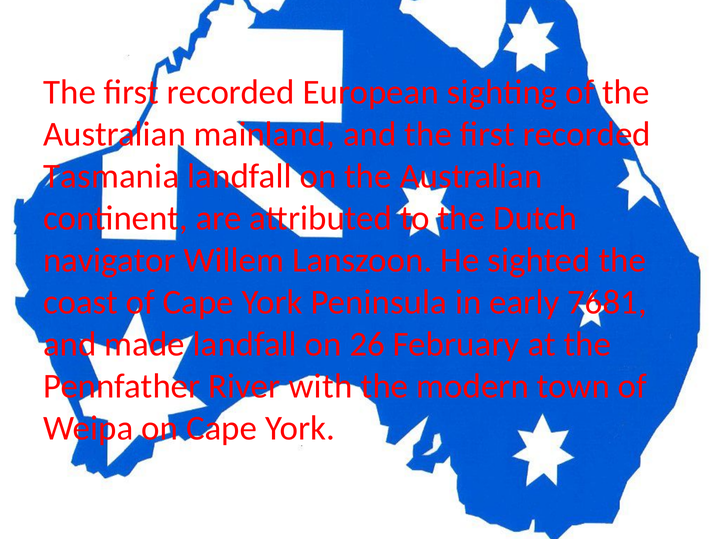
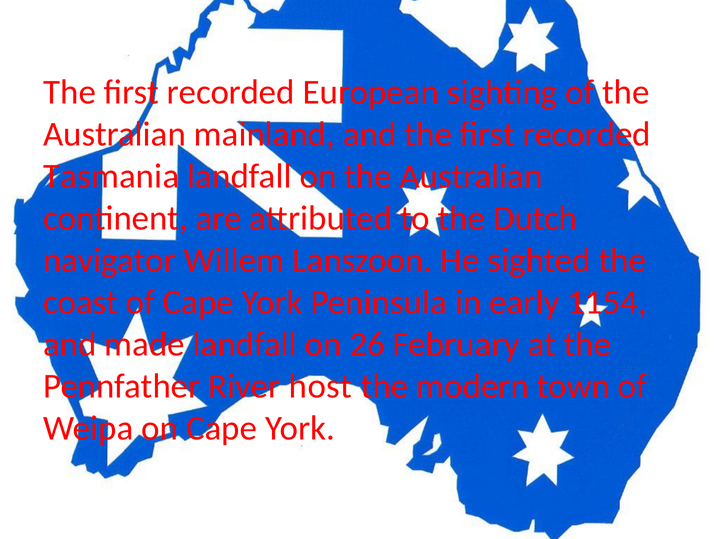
7681: 7681 -> 1154 (607, 302)
with: with -> host (321, 386)
